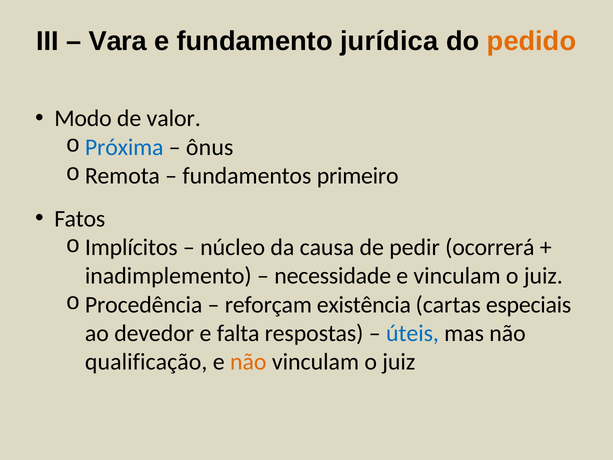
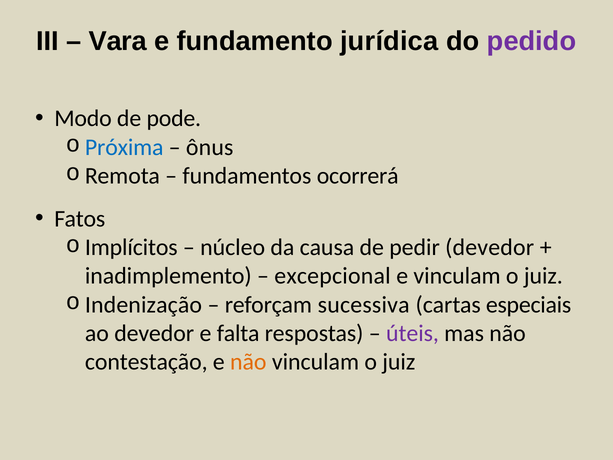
pedido colour: orange -> purple (532, 41)
valor: valor -> pode (174, 119)
primeiro: primeiro -> ocorrerá (358, 176)
pedir ocorrerá: ocorrerá -> devedor (490, 247)
necessidade: necessidade -> excepcional (333, 276)
Procedência: Procedência -> Indenização (143, 305)
existência: existência -> sucessiva (364, 305)
úteis colour: blue -> purple (412, 333)
qualificação: qualificação -> contestação (146, 362)
